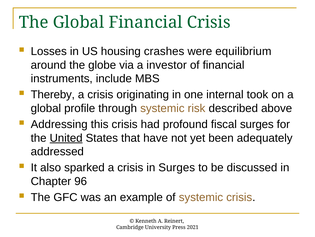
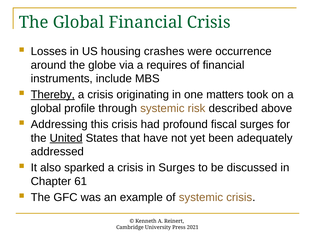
equilibrium: equilibrium -> occurrence (243, 51)
investor: investor -> requires (167, 65)
Thereby underline: none -> present (53, 94)
internal: internal -> matters (225, 94)
96: 96 -> 61 (81, 181)
